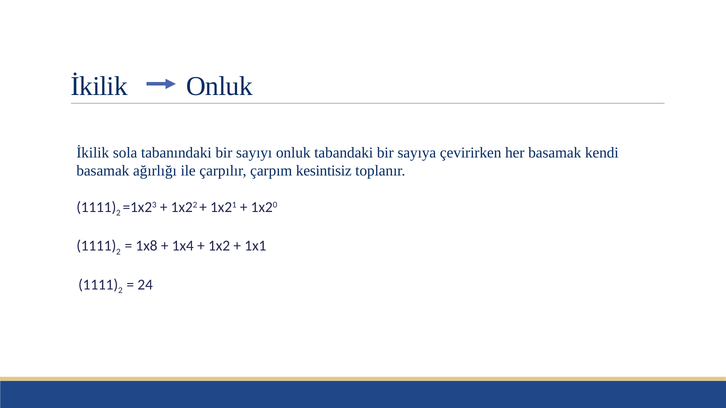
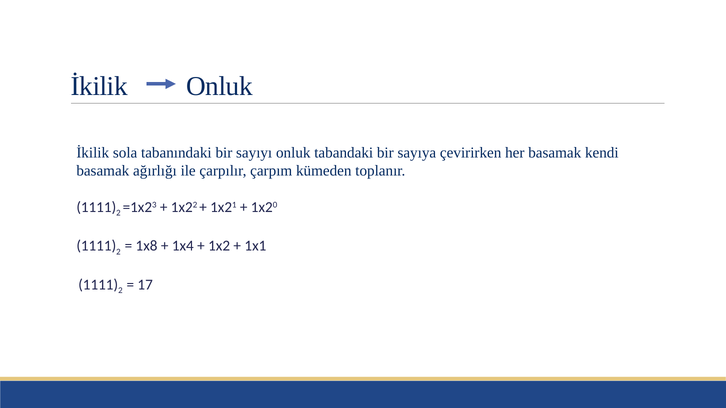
kesintisiz: kesintisiz -> kümeden (324, 171)
24: 24 -> 17 (145, 285)
